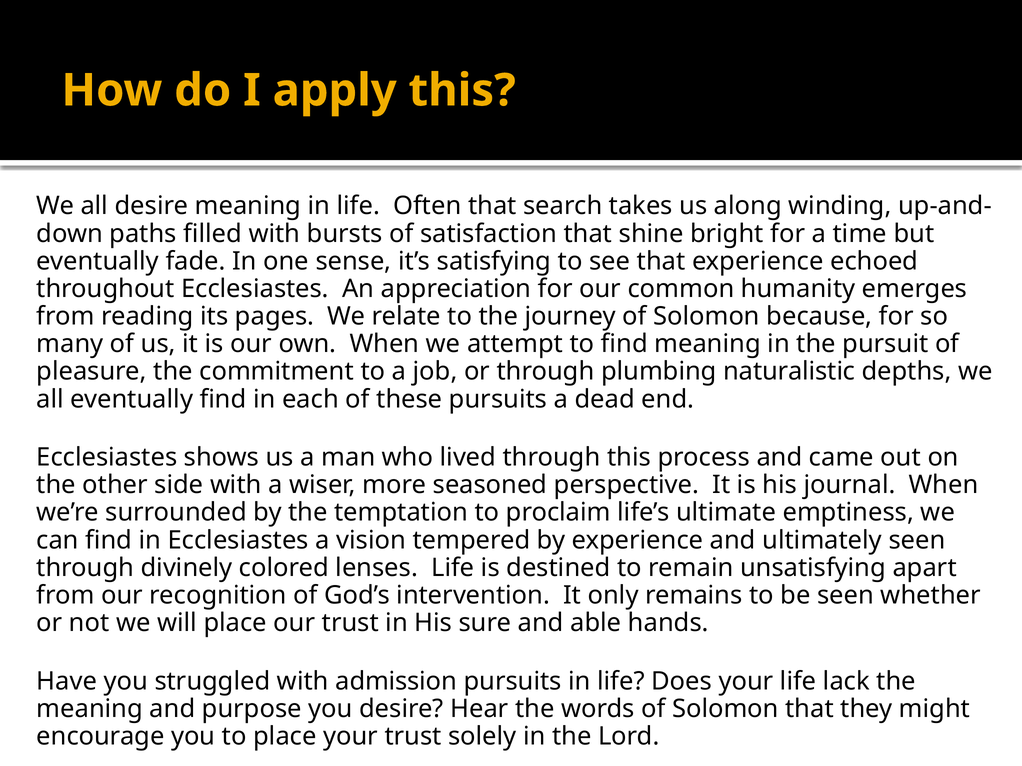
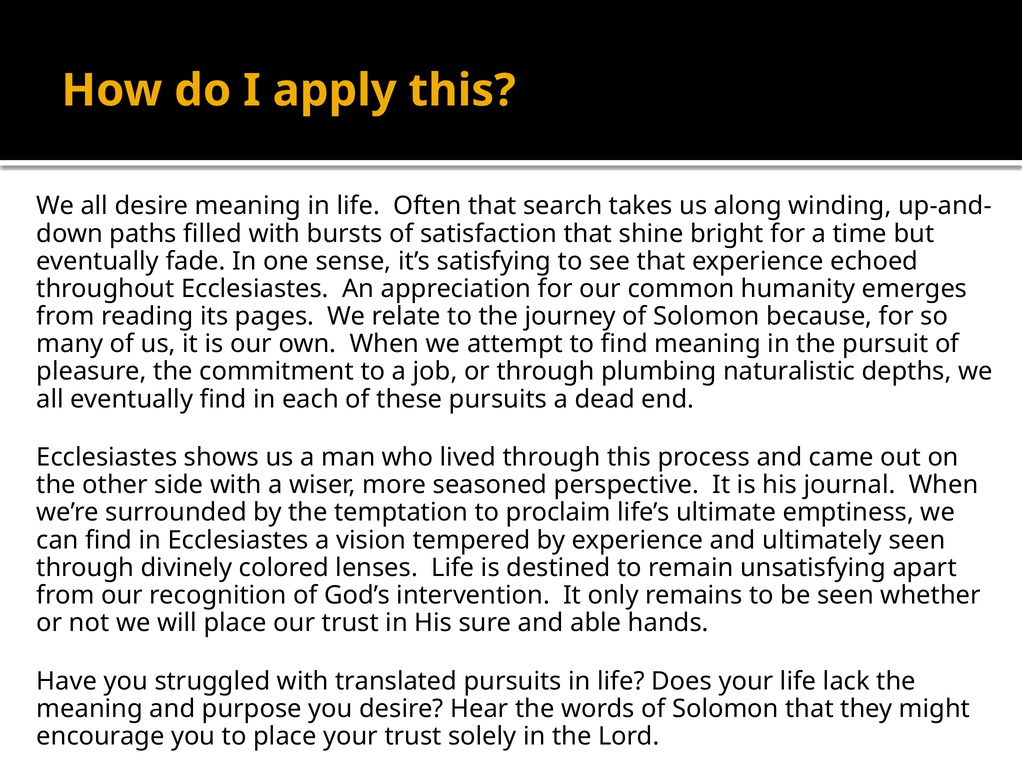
admission: admission -> translated (396, 682)
